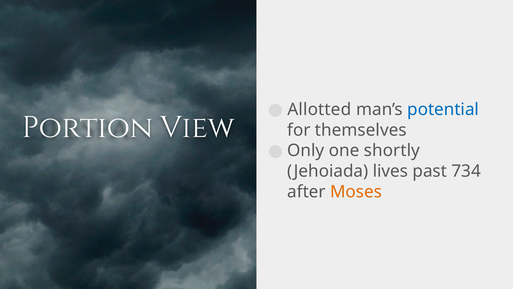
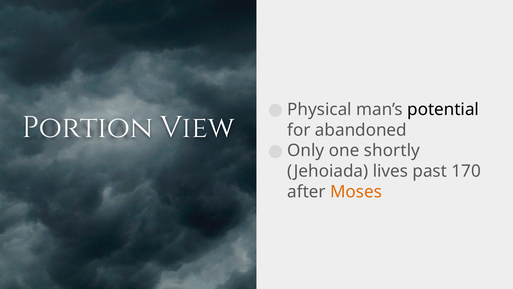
Allotted: Allotted -> Physical (319, 109)
potential colour: blue -> black (443, 109)
themselves: themselves -> abandoned (361, 130)
734: 734 -> 170 (466, 171)
